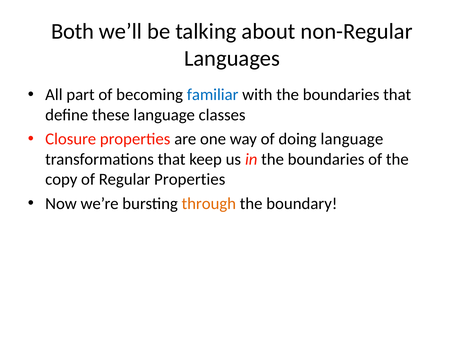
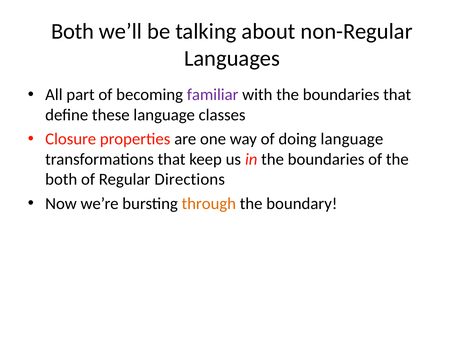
familiar colour: blue -> purple (213, 95)
copy: copy -> both (61, 179)
Regular Properties: Properties -> Directions (190, 179)
